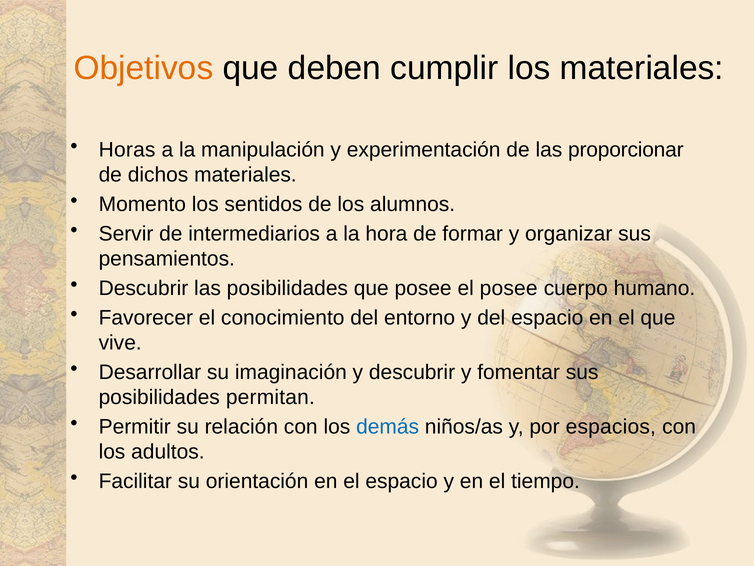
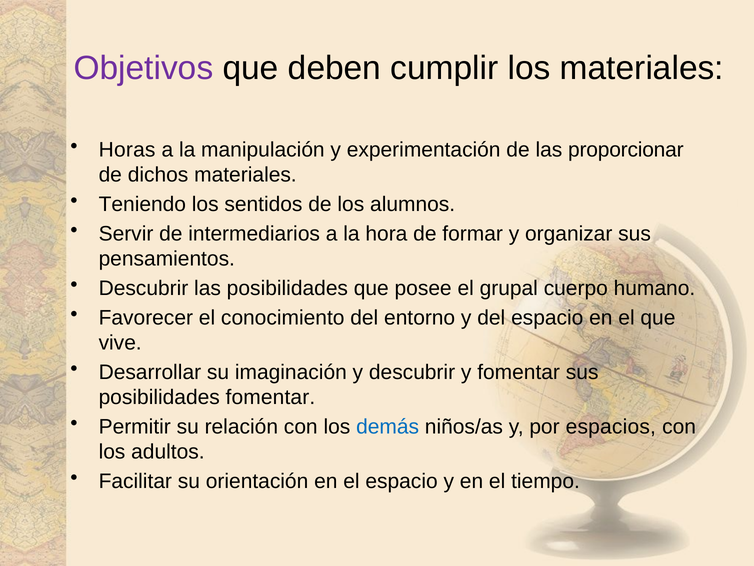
Objetivos colour: orange -> purple (143, 68)
Momento: Momento -> Teniendo (142, 204)
el posee: posee -> grupal (509, 288)
posibilidades permitan: permitan -> fomentar (270, 397)
